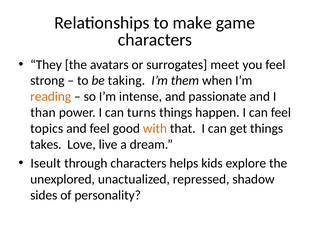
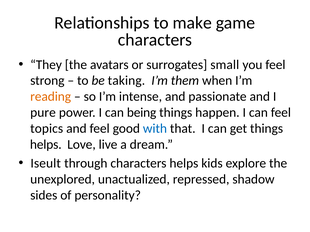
meet: meet -> small (225, 65)
than: than -> pure (43, 113)
turns: turns -> being (142, 113)
with colour: orange -> blue (155, 129)
takes: takes -> helps (46, 145)
